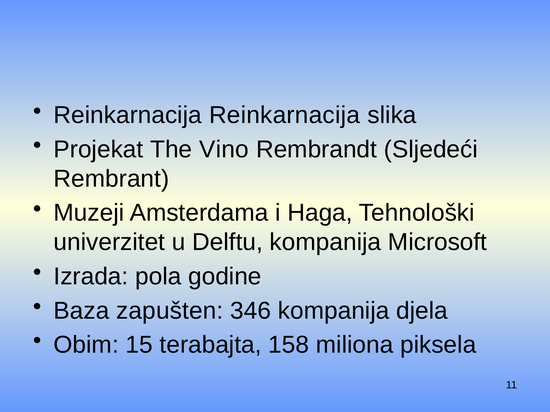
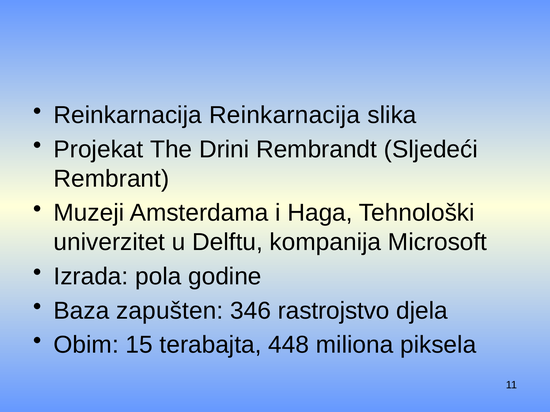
Vino: Vino -> Drini (224, 150)
346 kompanija: kompanija -> rastrojstvo (334, 311)
158: 158 -> 448 (289, 345)
